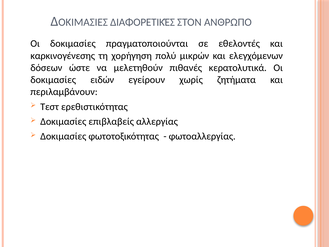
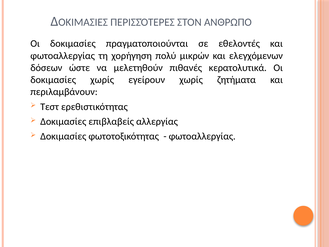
ΔΙΑΦΟΡΕΤΙΚΈΣ: ΔΙΑΦΟΡΕΤΙΚΈΣ -> ΠΕΡΙΣΣΌΤΕΡΕΣ (142, 22)
καρκινογένεσης: καρκινογένεσης -> φωτοαλλεργίας (63, 56)
δοκιμασίες ειδών: ειδών -> χωρίς (102, 80)
